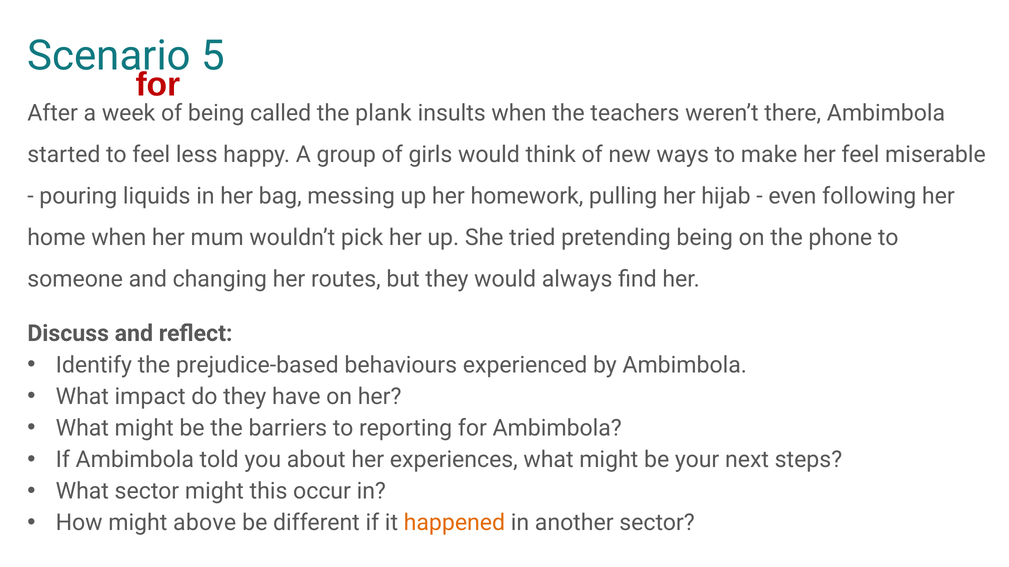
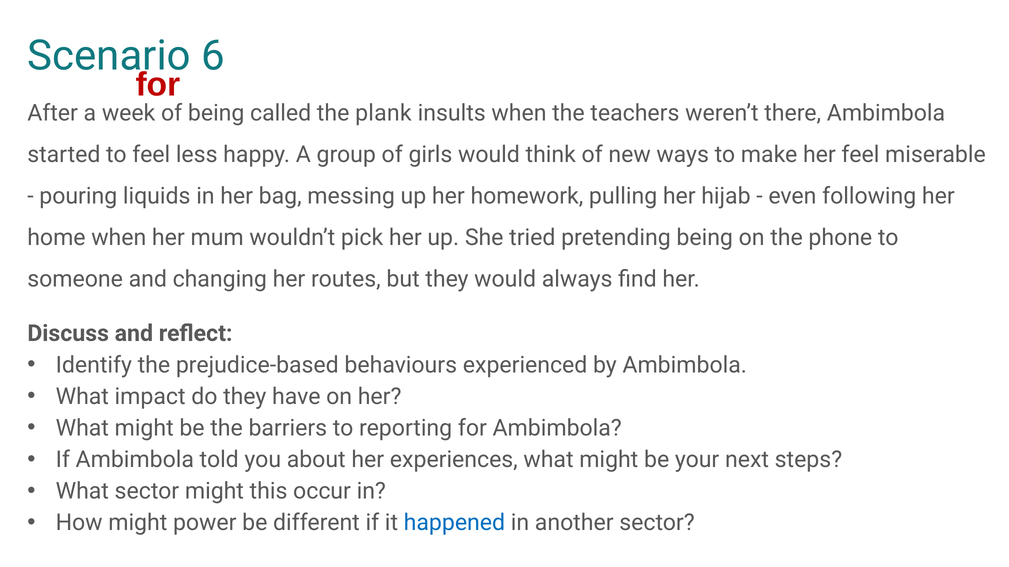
5: 5 -> 6 (213, 56)
above: above -> power (205, 523)
happened colour: orange -> blue (454, 523)
